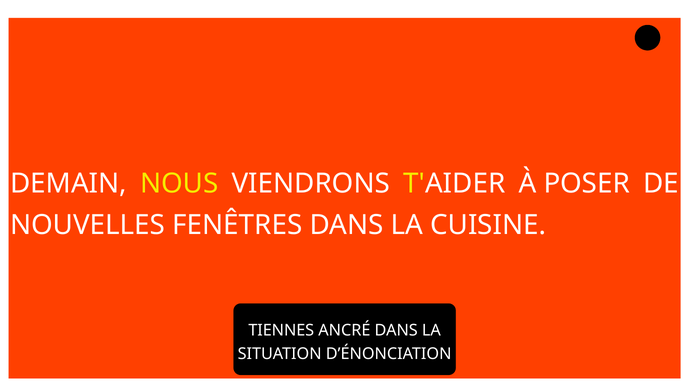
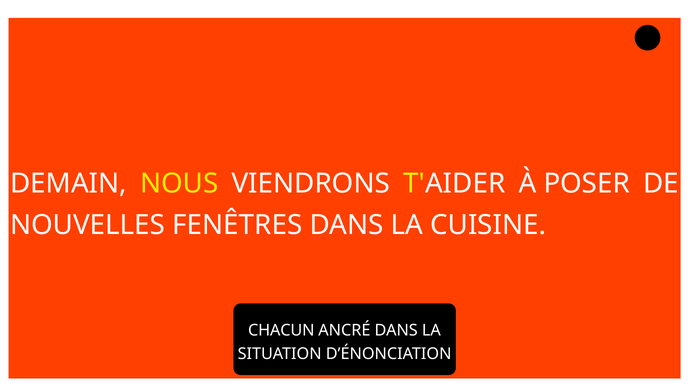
TIENNES: TIENNES -> CHACUN (281, 330)
